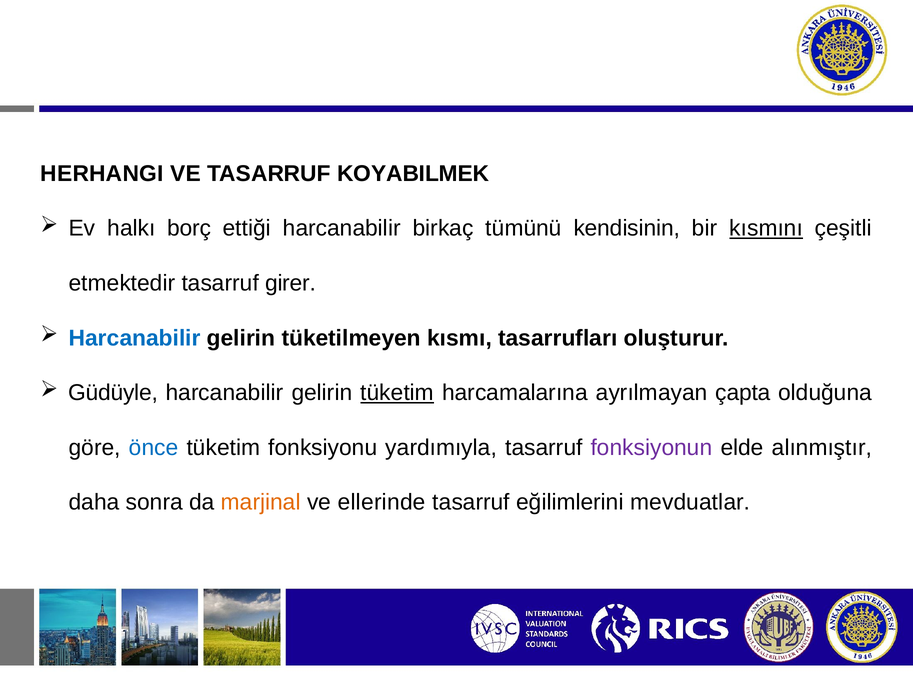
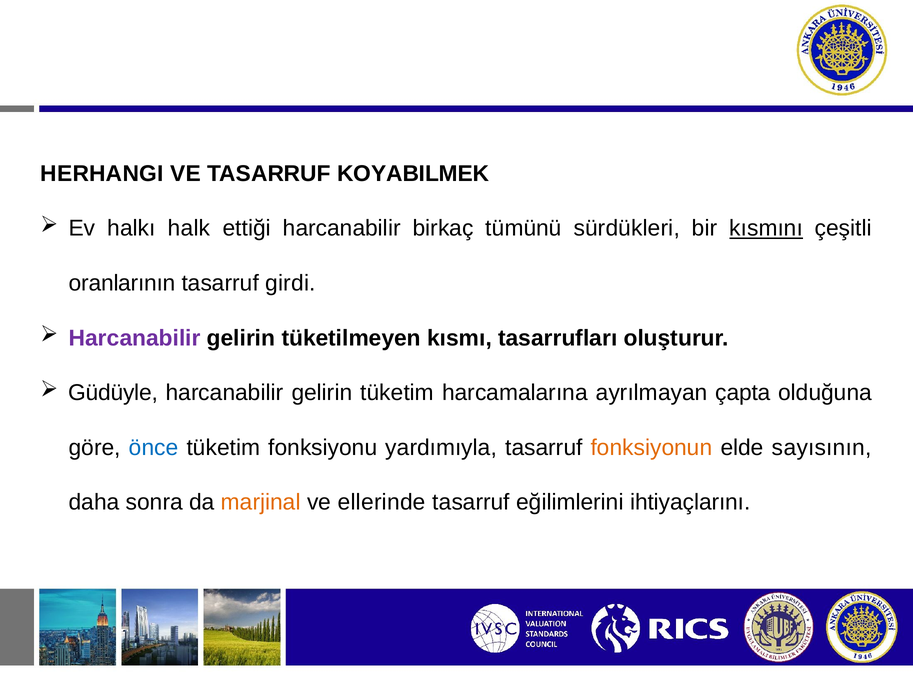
borç: borç -> halk (189, 228)
kendisinin: kendisinin -> sürdükleri (627, 228)
etmektedir: etmektedir -> oranlarının (122, 283)
girer: girer -> girdi (290, 283)
Harcanabilir colour: blue -> purple (135, 338)
tüketim underline: present -> none (397, 393)
fonksiyonun colour: purple -> orange (651, 447)
alınmıştır: alınmıştır -> sayısının (822, 447)
mevduatlar: mevduatlar -> ihtiyaçlarını (690, 502)
